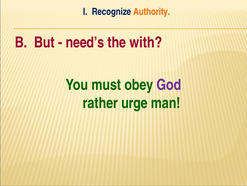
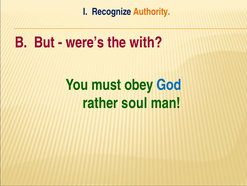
need’s: need’s -> were’s (85, 42)
God colour: purple -> blue (169, 85)
urge: urge -> soul (134, 103)
